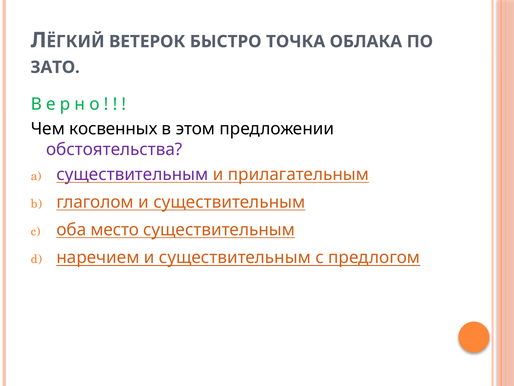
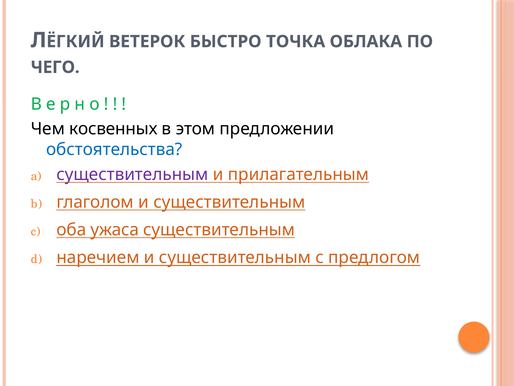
ЗАТО: ЗАТО -> ЧЕГО (55, 67)
обстоятельства colour: purple -> blue (114, 149)
место: место -> ужаса (115, 230)
